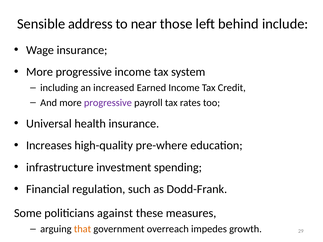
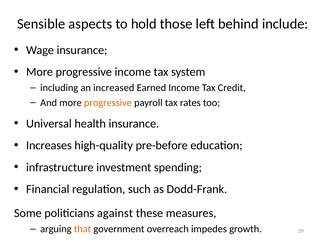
address: address -> aspects (90, 24)
near: near -> hold (144, 24)
progressive colour: purple -> orange (108, 103)
pre-where: pre-where -> pre-before (162, 146)
